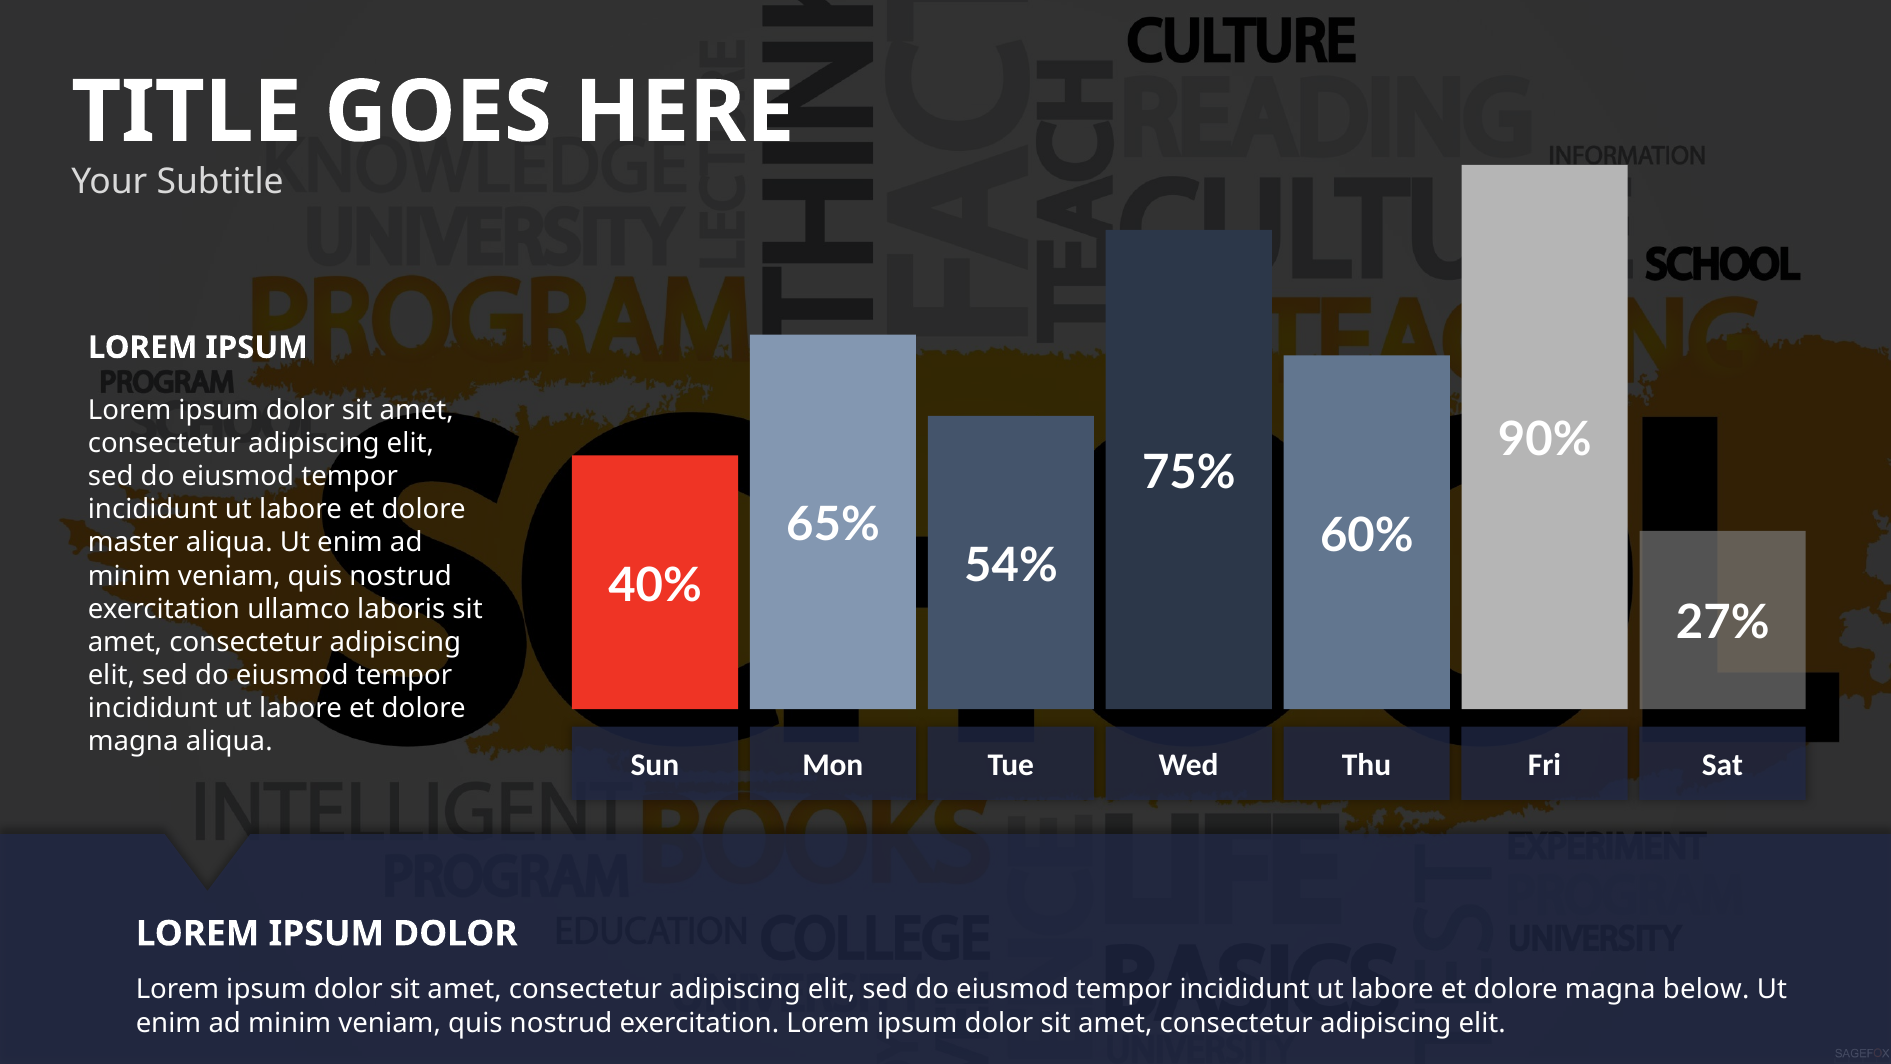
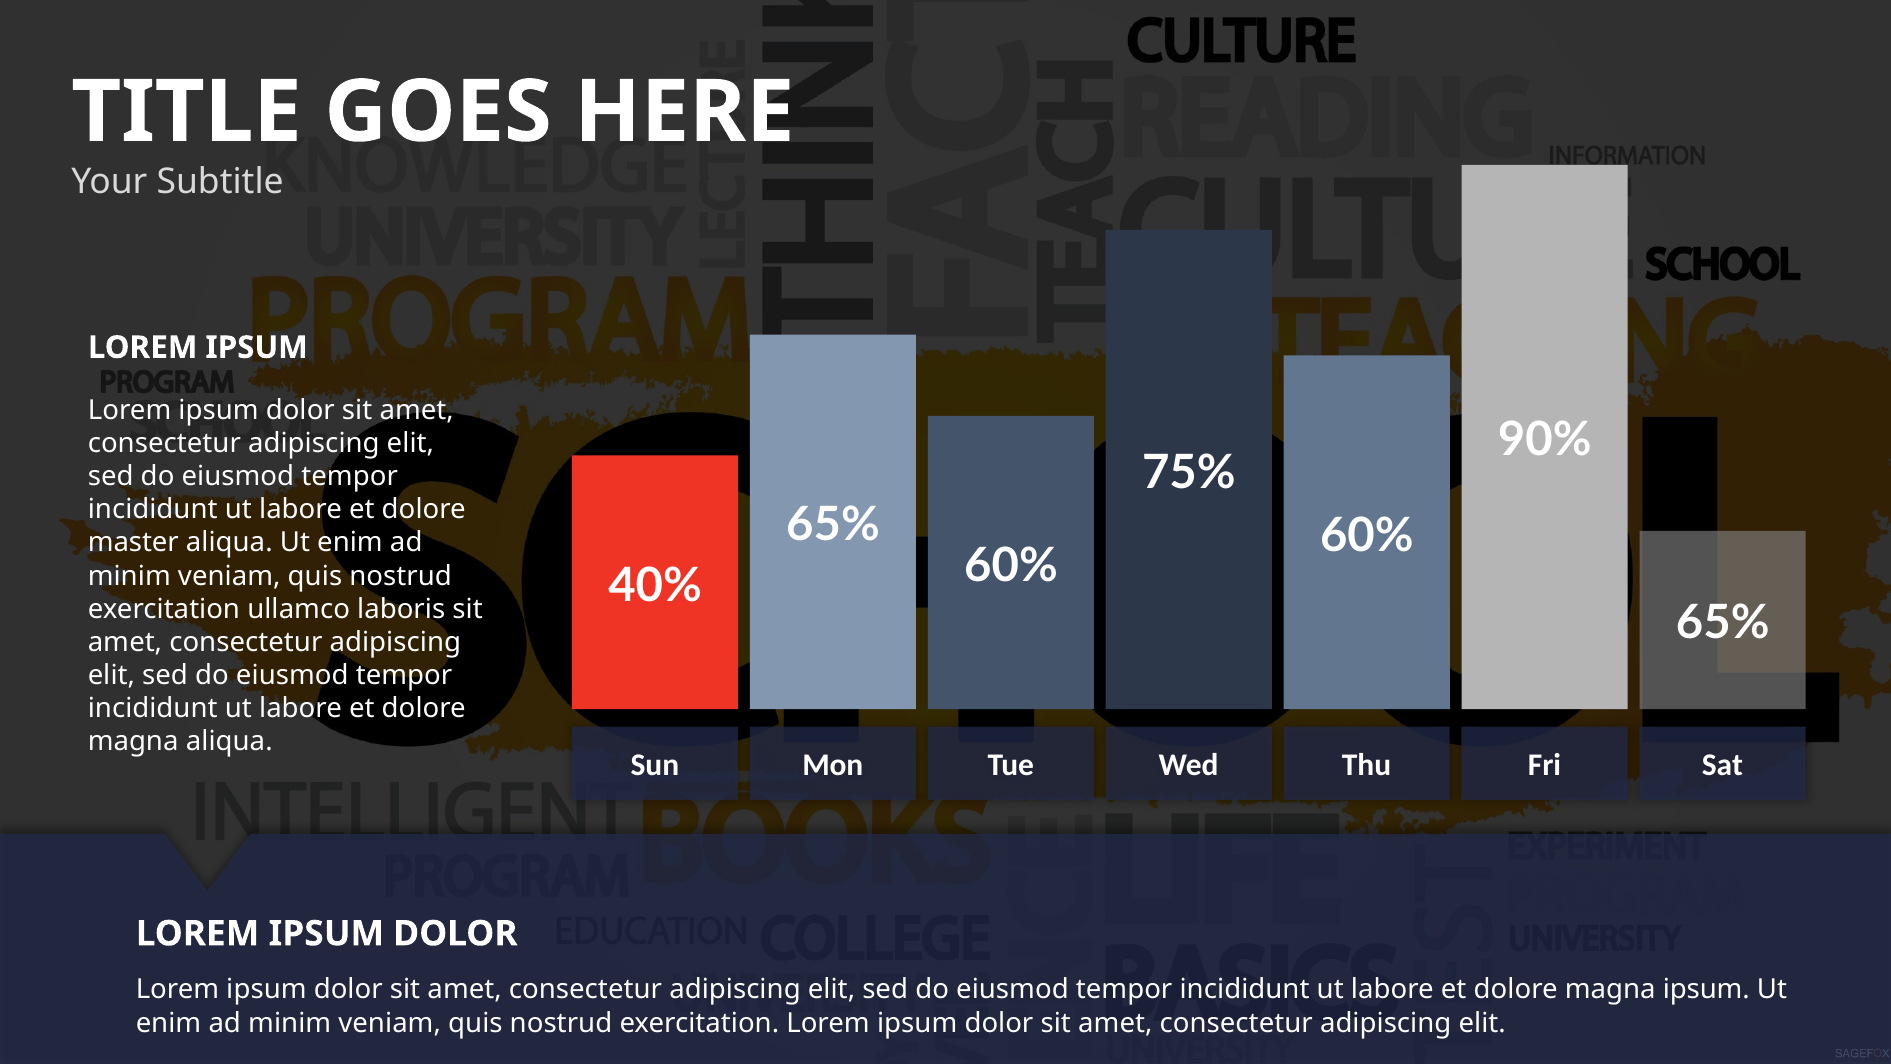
54%: 54% -> 60% (1011, 566)
27%: 27% -> 65% (1723, 623)
magna below: below -> ipsum (1706, 990)
